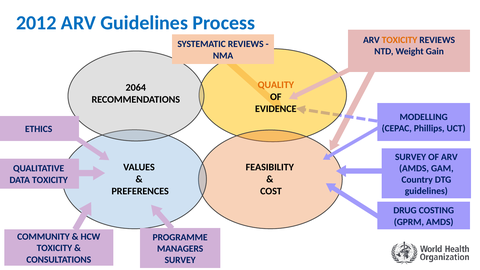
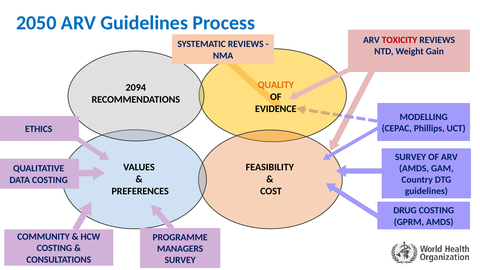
2012: 2012 -> 2050 (36, 23)
TOXICITY colour: orange -> red (400, 40)
2064: 2064 -> 2094 (136, 88)
DATA TOXICITY: TOXICITY -> COSTING (50, 180)
TOXICITY: TOXICITY -> COSTING (54, 248)
